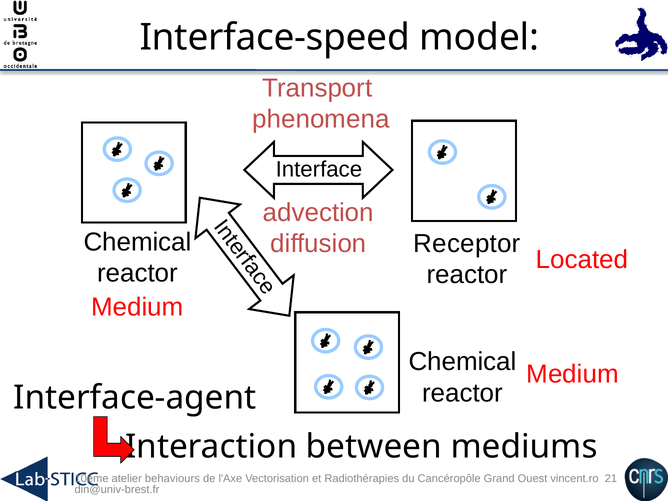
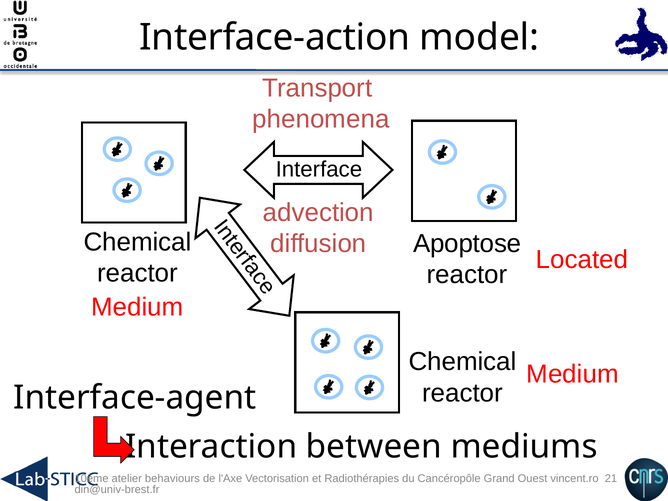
Interface-speed: Interface-speed -> Interface-action (275, 37)
Receptor: Receptor -> Apoptose (467, 244)
